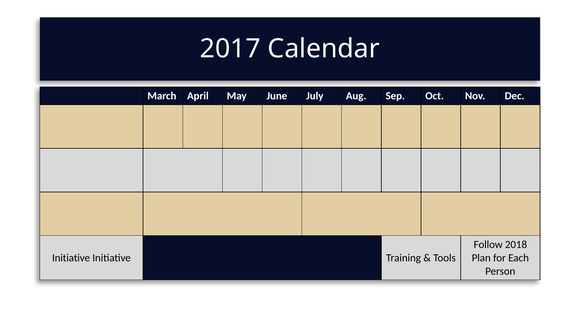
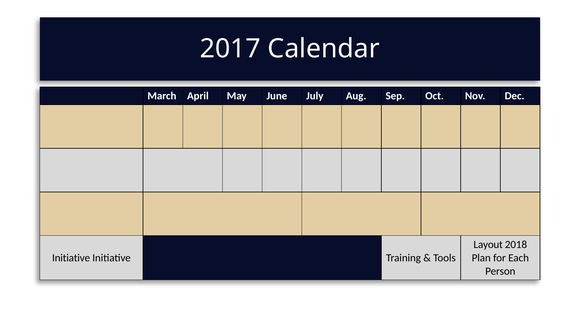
Follow: Follow -> Layout (488, 244)
